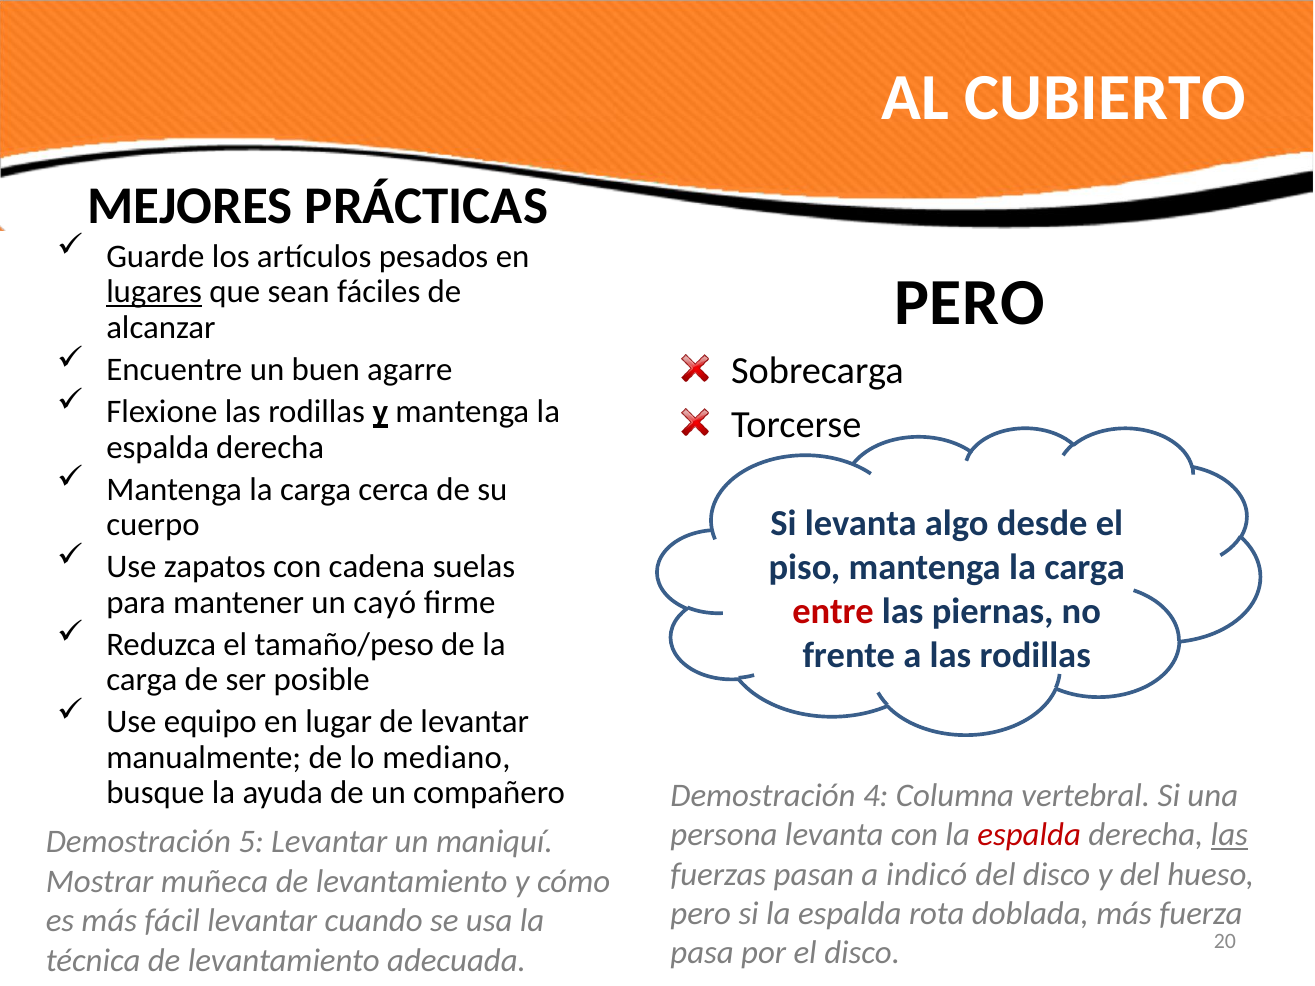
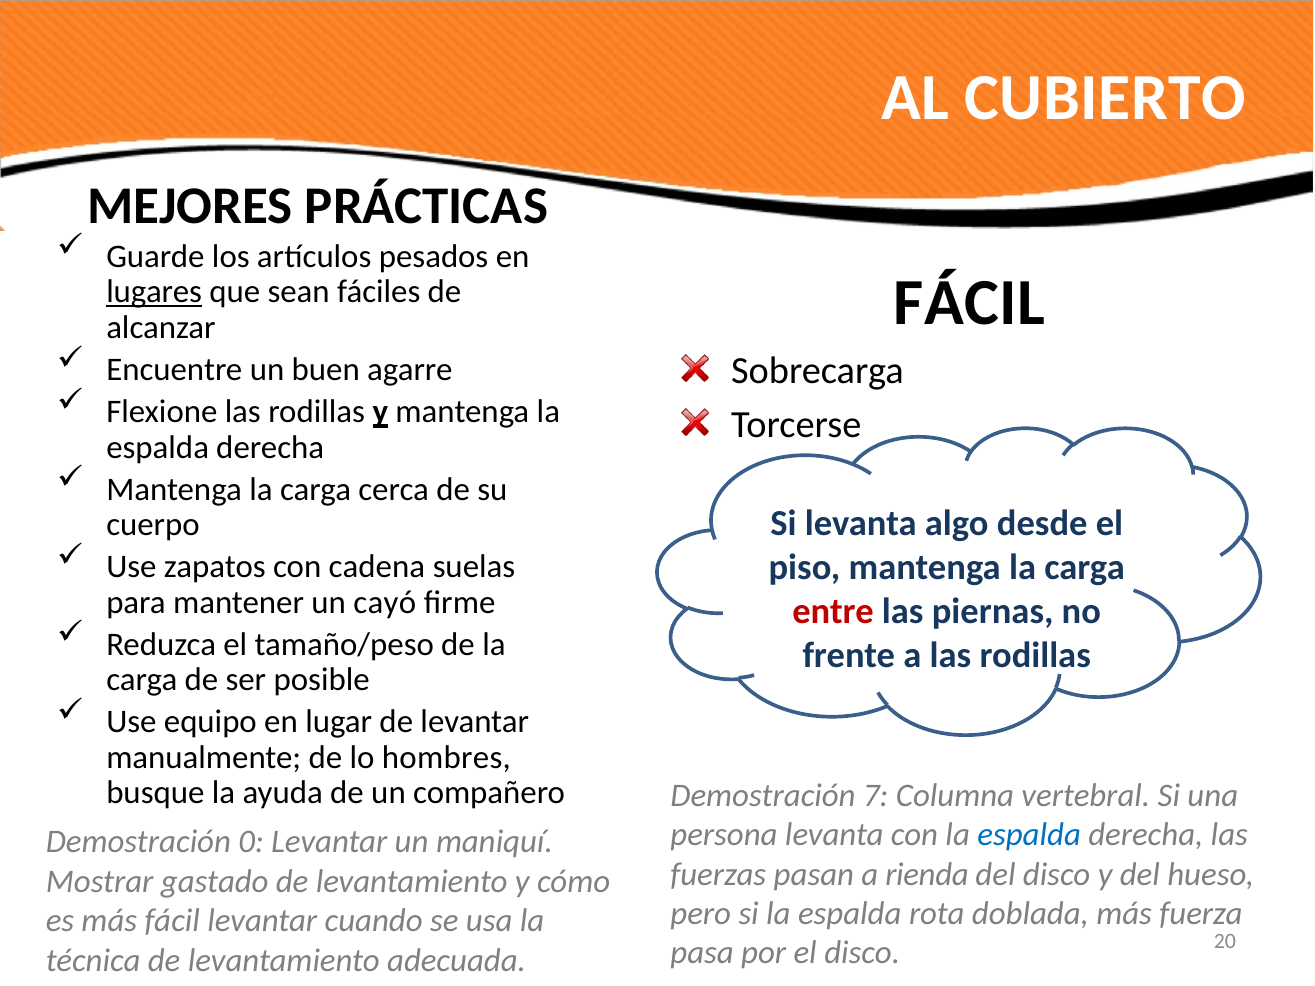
PERO: PERO -> FÁCIL (969, 303)
mediano: mediano -> hombres (446, 758)
4: 4 -> 7 (876, 796)
espalda colour: red -> blue (1029, 835)
las underline: present -> none (1229, 835)
5: 5 -> 0 (251, 842)
indicó: indicó -> rienda (927, 874)
muñeca: muñeca -> gastado (215, 882)
